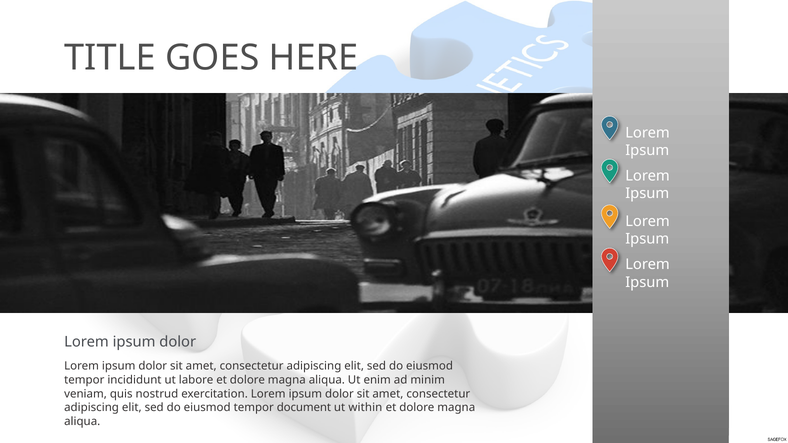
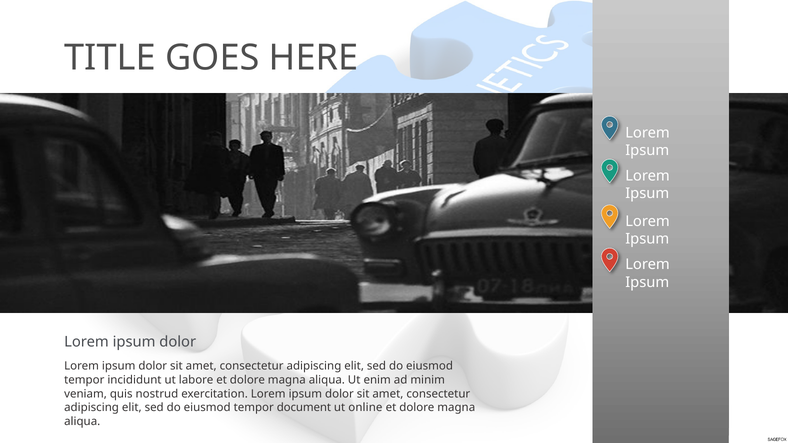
within: within -> online (365, 408)
